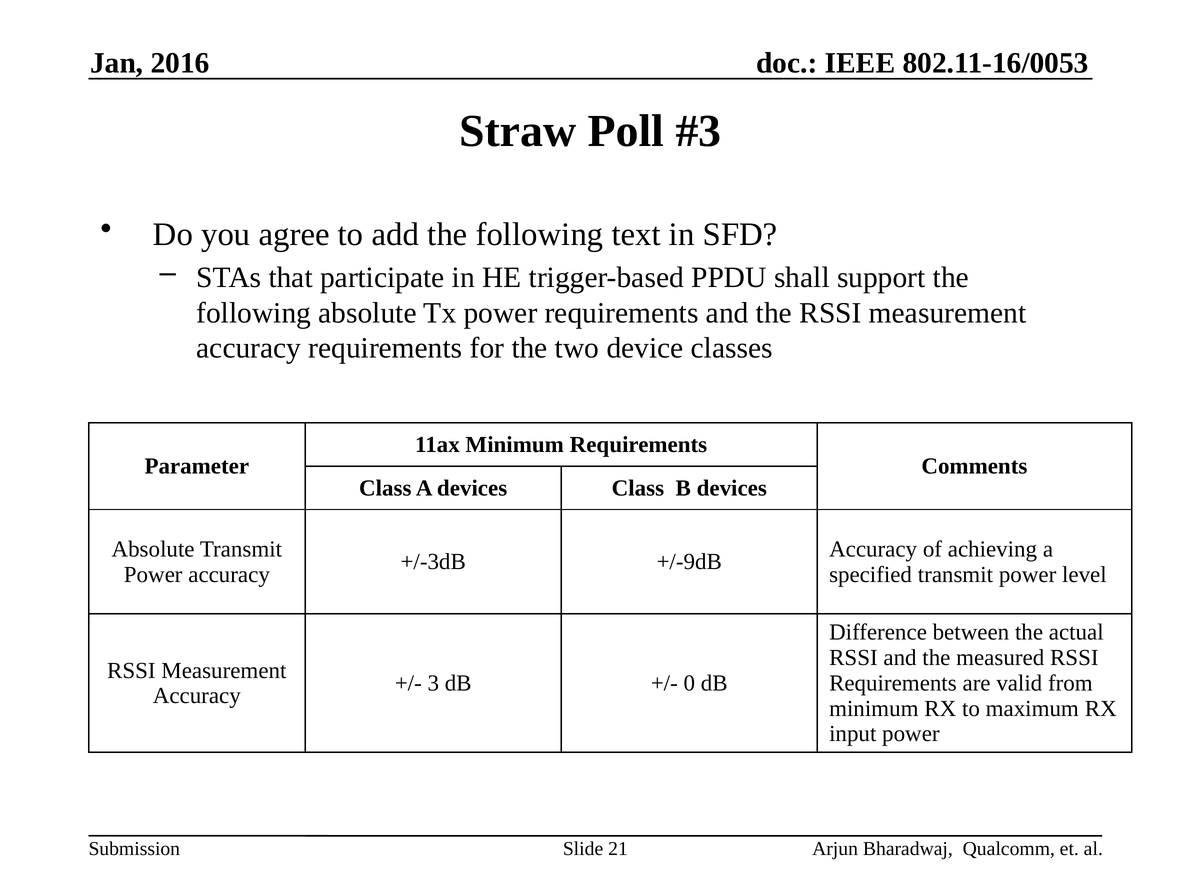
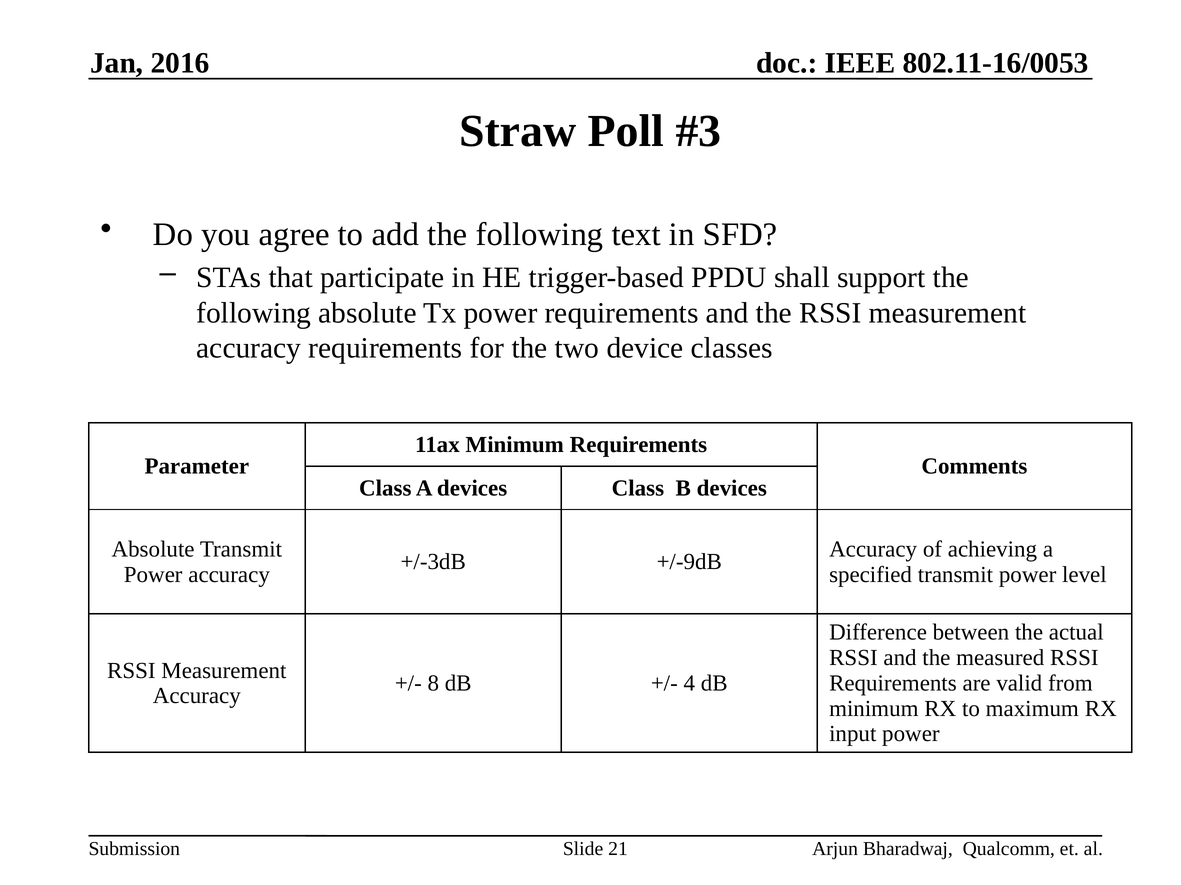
3: 3 -> 8 (433, 684)
0: 0 -> 4 (689, 684)
